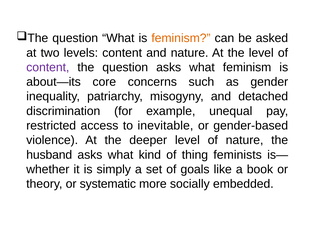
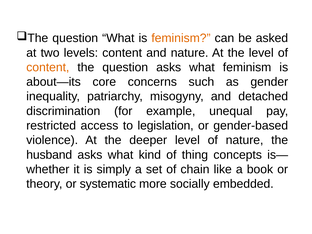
content colour: purple -> orange (48, 67)
inevitable: inevitable -> legislation (166, 126)
feminists: feminists -> concepts (238, 155)
goals: goals -> chain (195, 169)
